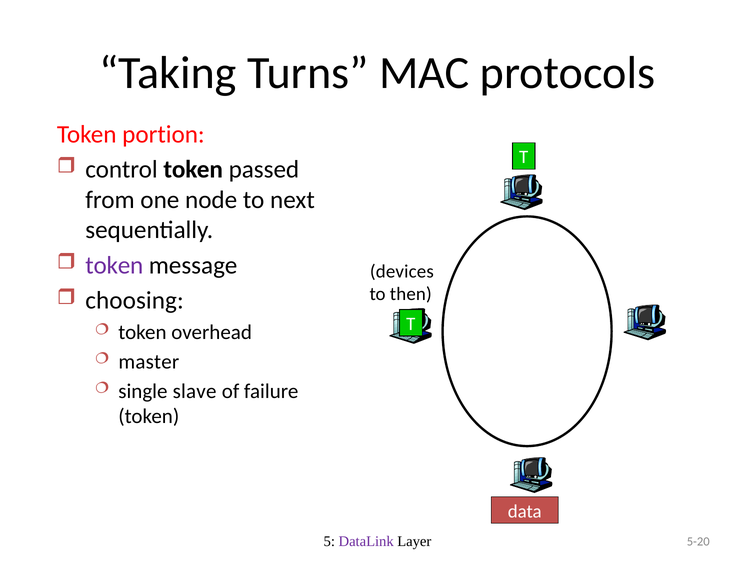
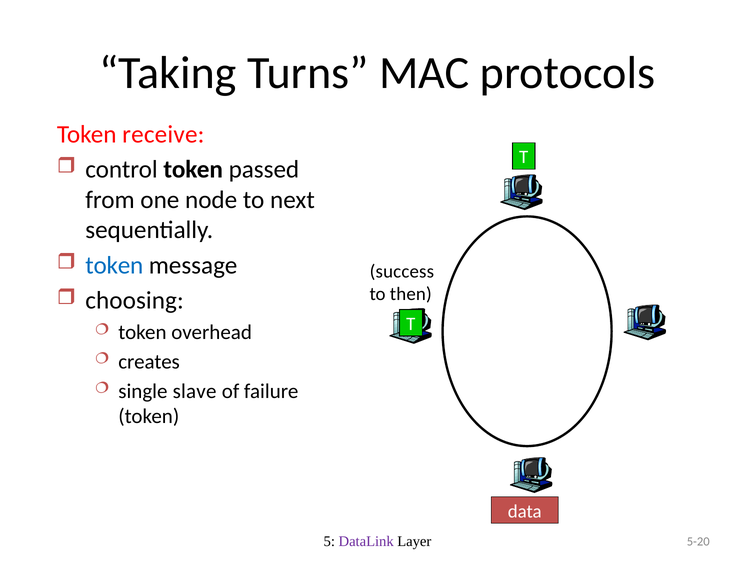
portion: portion -> receive (163, 134)
token colour: purple -> blue (114, 265)
devices: devices -> success (402, 271)
master: master -> creates (149, 361)
